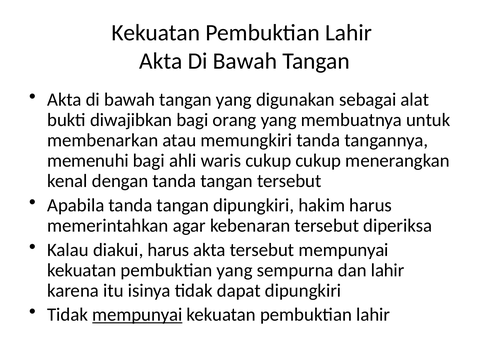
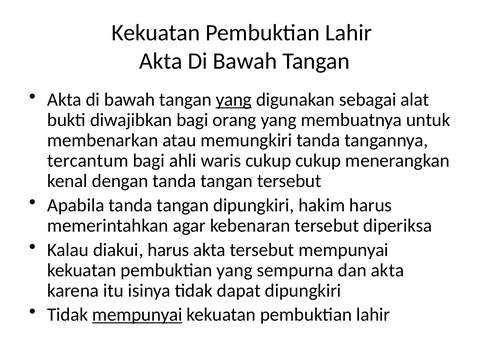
yang underline: none -> present (234, 100)
memenuhi: memenuhi -> tercantum (88, 161)
dan lahir: lahir -> akta (387, 270)
